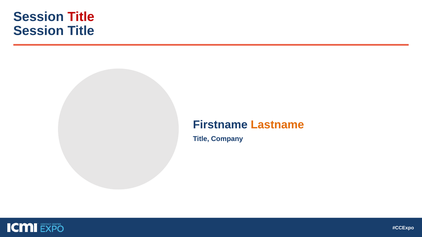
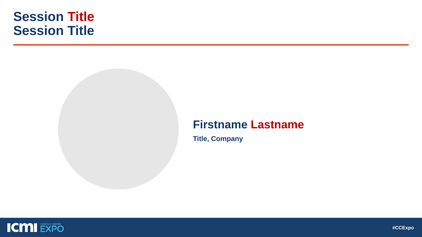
Lastname colour: orange -> red (277, 125)
